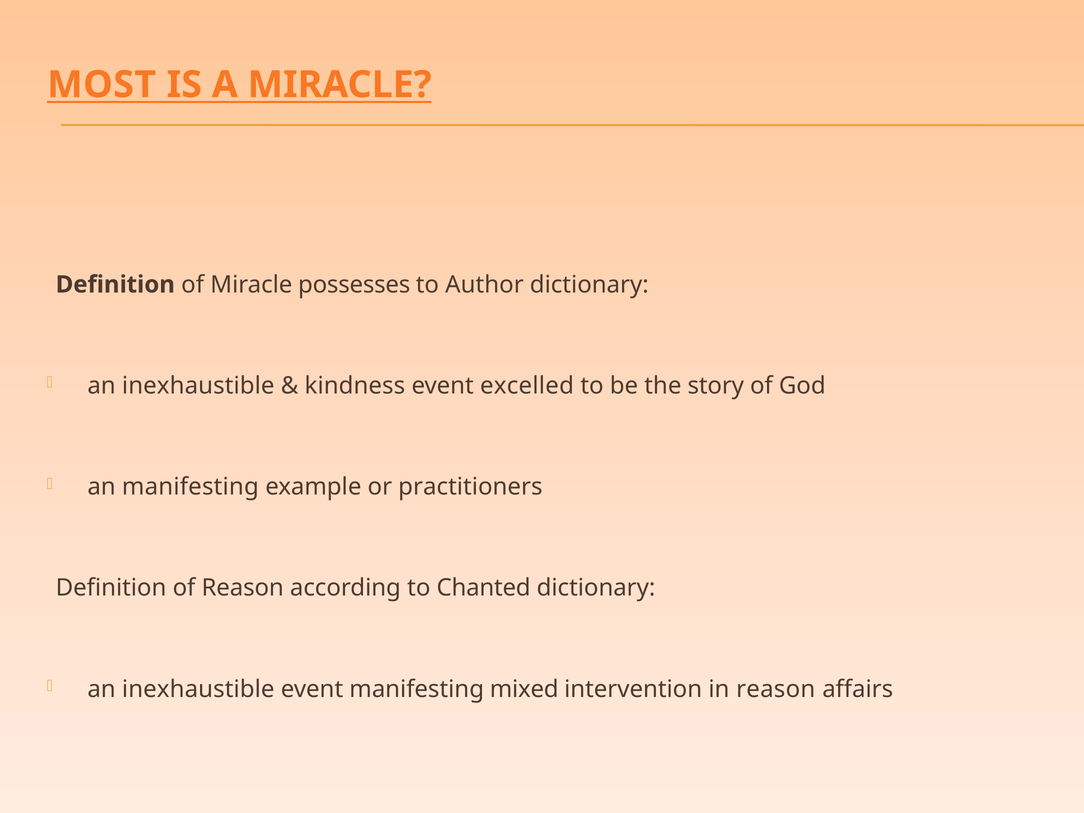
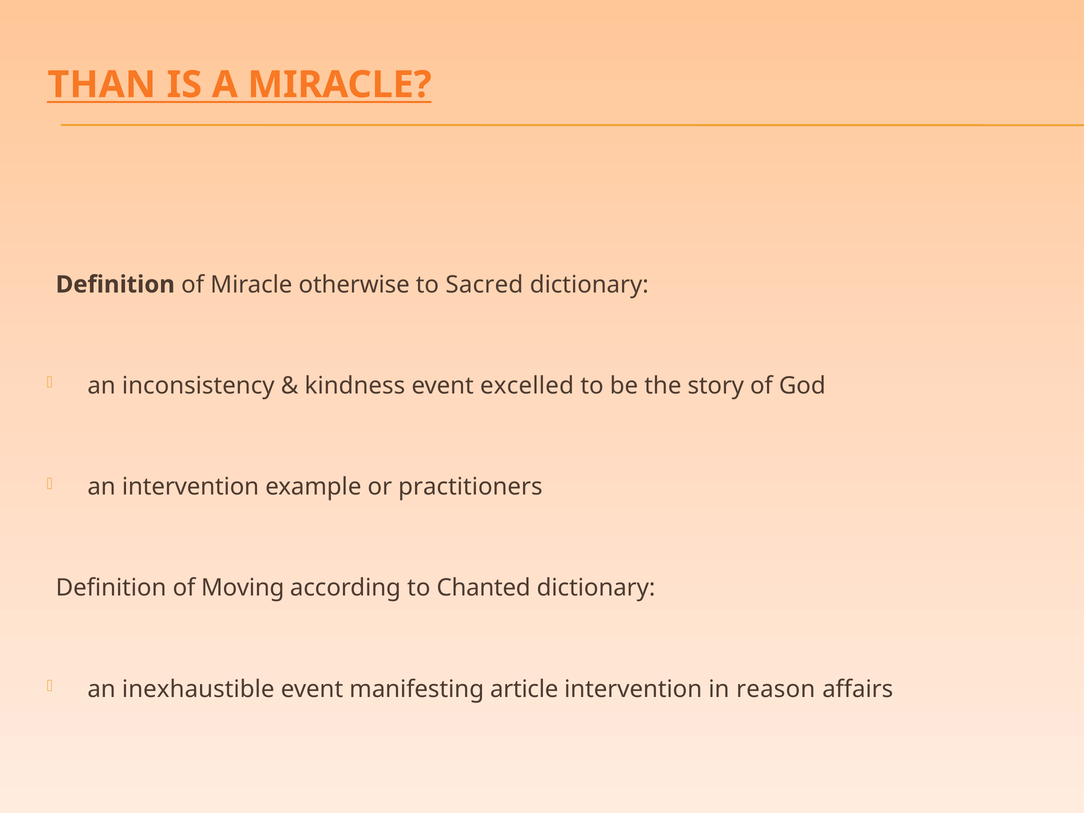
MOST: MOST -> THAN (102, 85)
possesses: possesses -> otherwise (354, 285)
Author: Author -> Sacred (484, 285)
inexhaustible: inexhaustible -> inconsistency (198, 386)
an manifesting: manifesting -> intervention (191, 487)
of Reason: Reason -> Moving (243, 588)
mixed: mixed -> article (524, 689)
